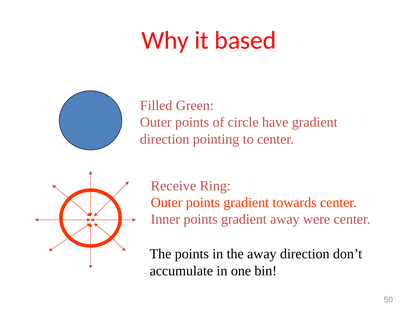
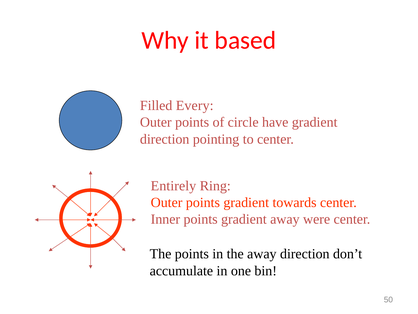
Green: Green -> Every (195, 105)
Receive: Receive -> Entirely (173, 186)
